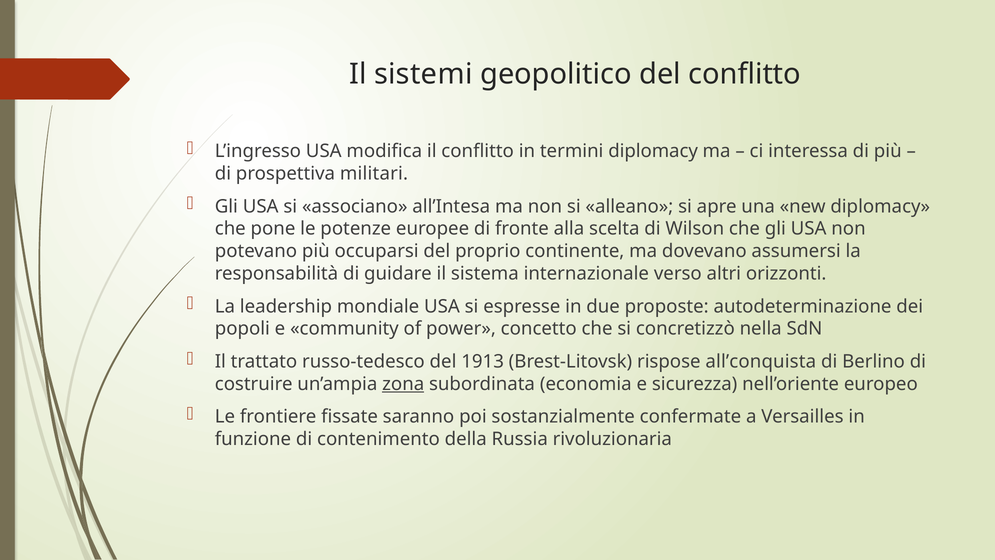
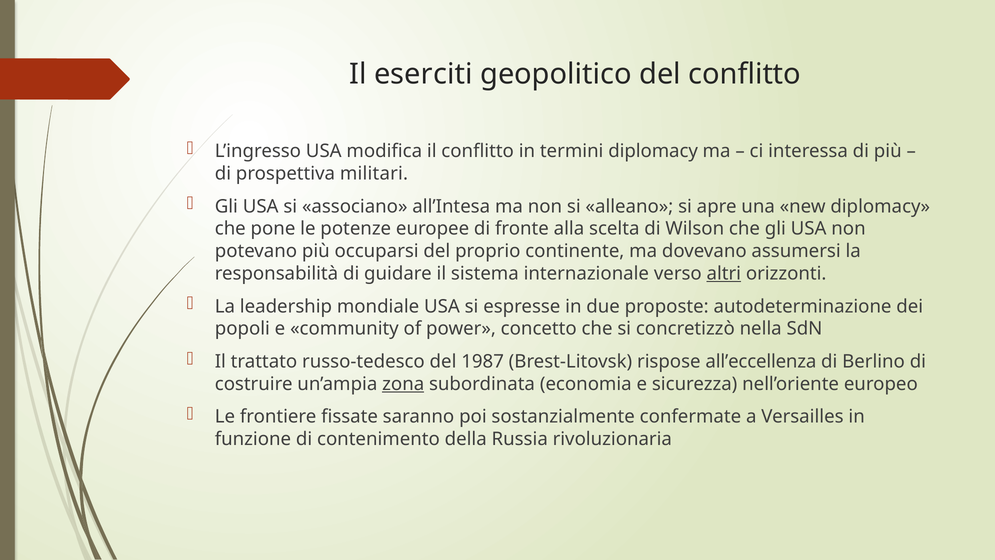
sistemi: sistemi -> eserciti (423, 74)
altri underline: none -> present (724, 273)
1913: 1913 -> 1987 (483, 361)
all’conquista: all’conquista -> all’eccellenza (761, 361)
